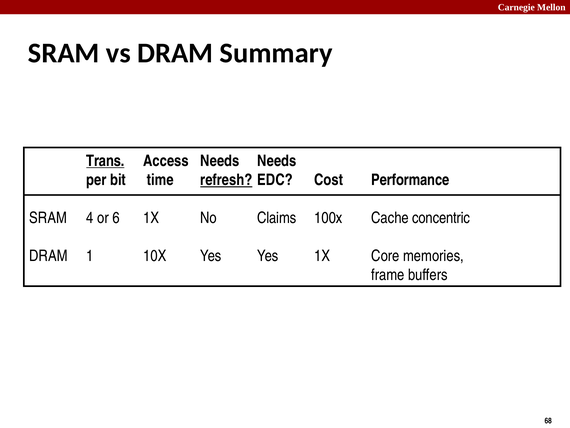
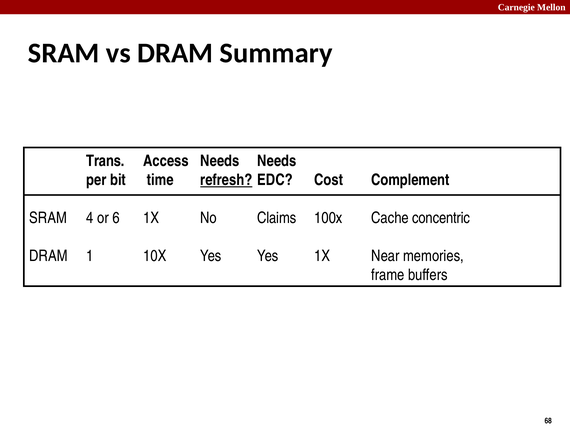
Trans underline: present -> none (105, 161)
Performance: Performance -> Complement (410, 180)
Core: Core -> Near (385, 256)
